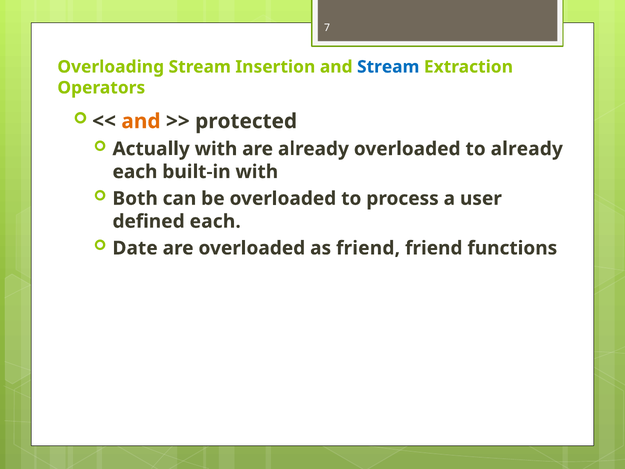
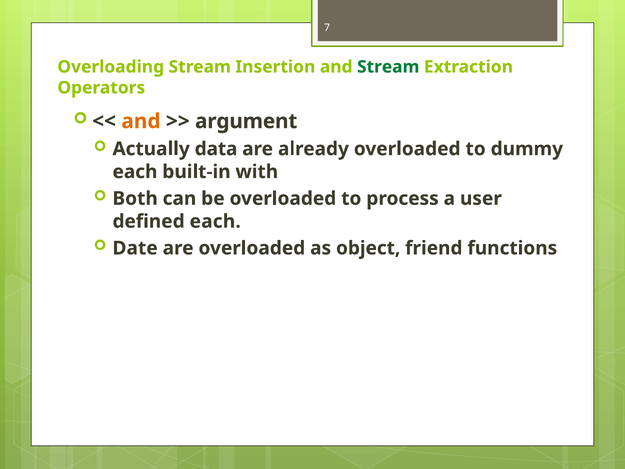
Stream colour: blue -> green (388, 67)
protected: protected -> argument (246, 121)
Actually with: with -> data (216, 149)
to already: already -> dummy (527, 149)
as friend: friend -> object (368, 248)
